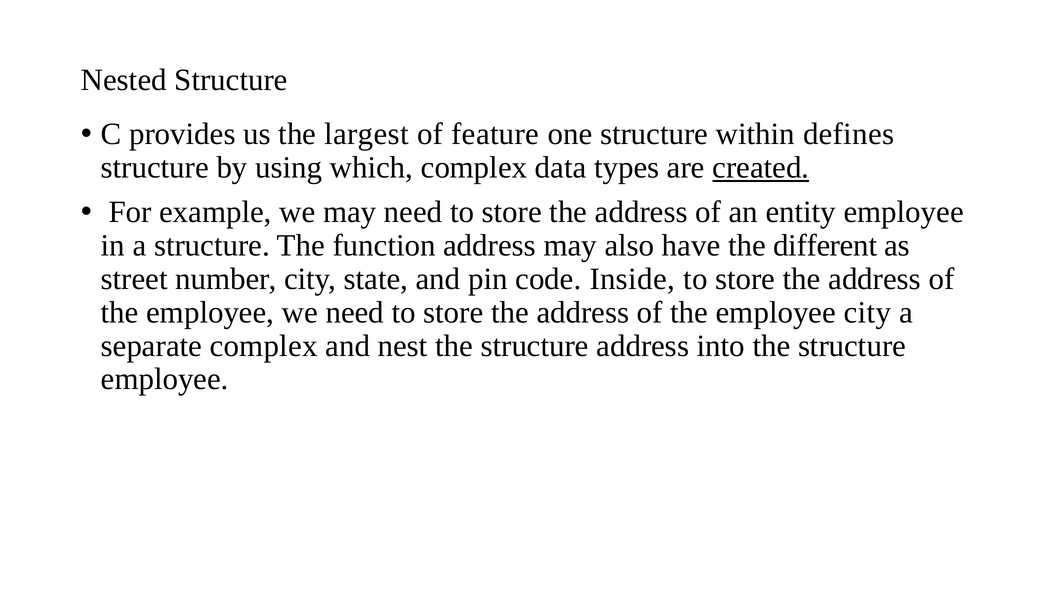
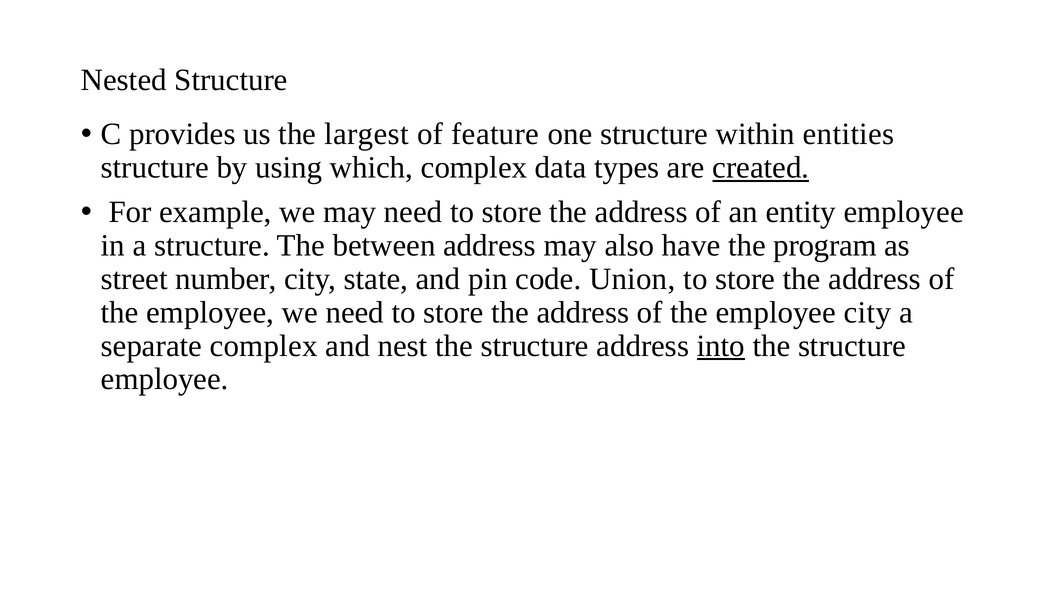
defines: defines -> entities (849, 134)
function: function -> between (384, 246)
different: different -> program (825, 246)
Inside: Inside -> Union (632, 279)
into underline: none -> present (721, 346)
